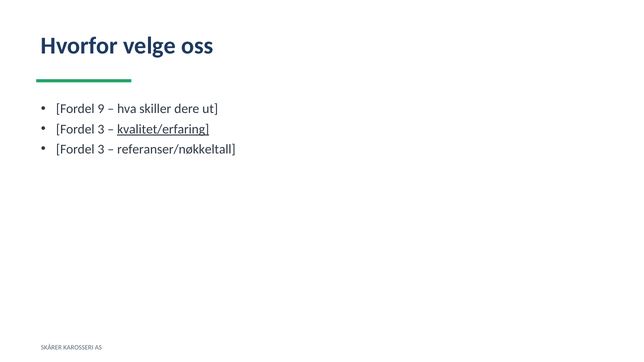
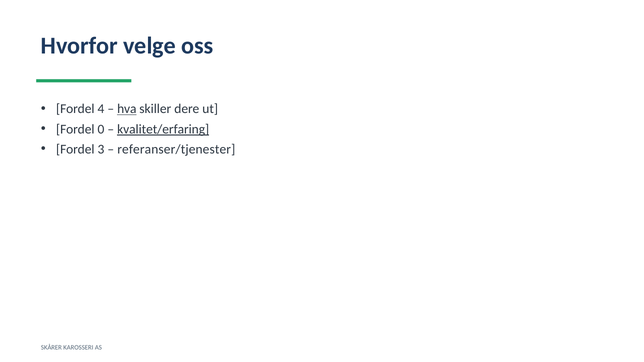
9: 9 -> 4 (101, 109)
hva underline: none -> present (127, 109)
3: 3 -> 0 (101, 129)
referanser/nøkkeltall: referanser/nøkkeltall -> referanser/tjenester (176, 149)
